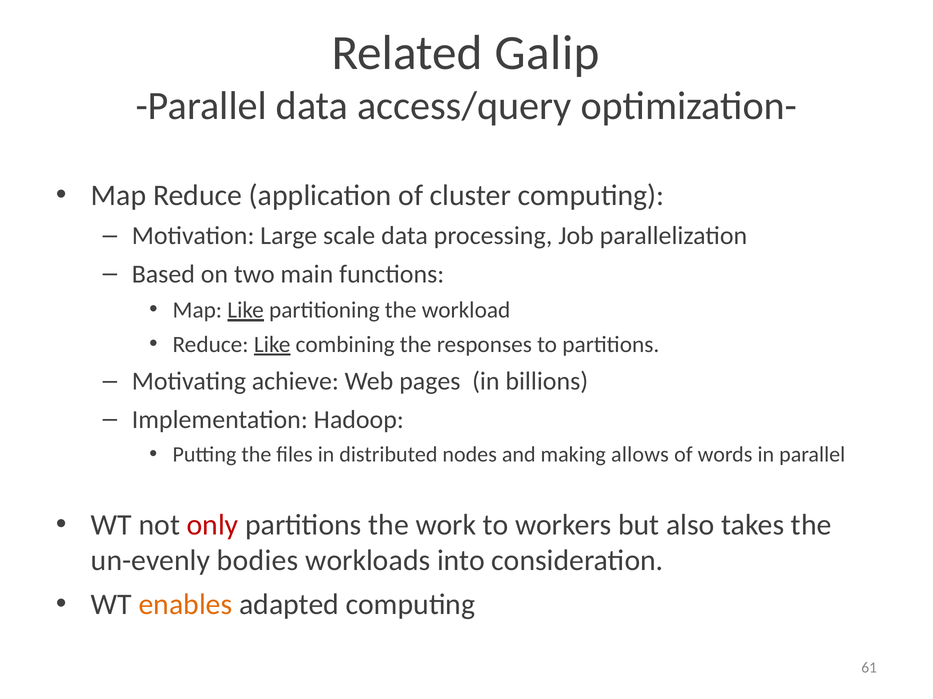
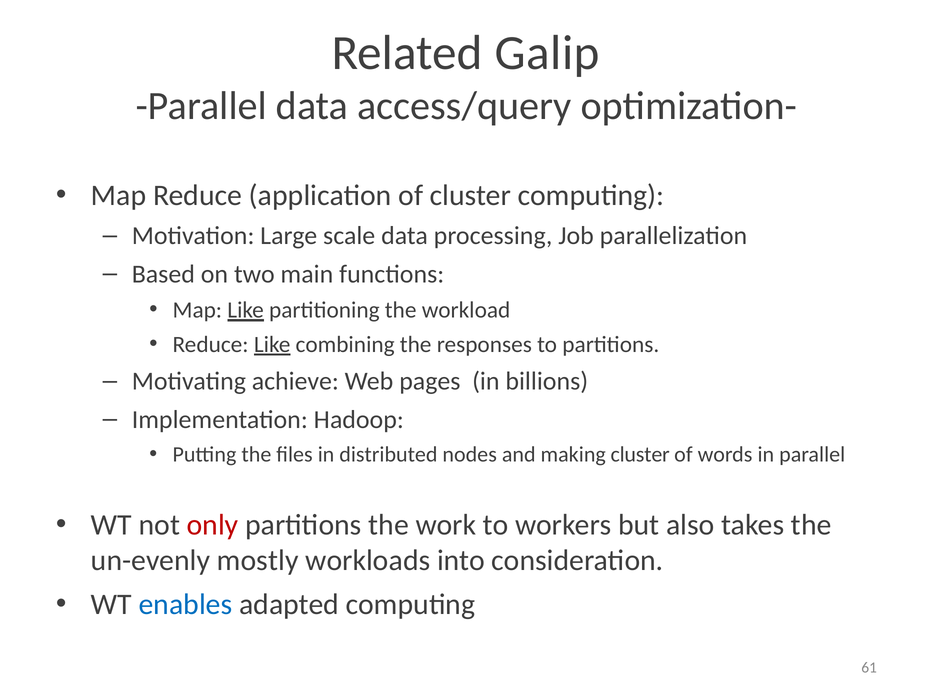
making allows: allows -> cluster (640, 455)
bodies: bodies -> mostly (258, 561)
enables colour: orange -> blue (186, 605)
